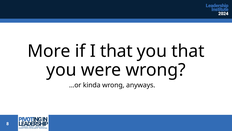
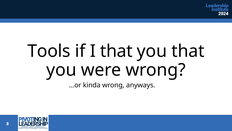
More: More -> Tools (49, 51)
